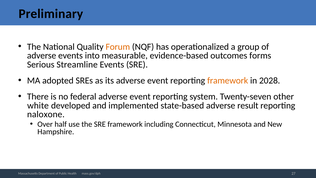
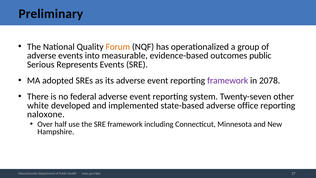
outcomes forms: forms -> public (260, 56)
Streamline: Streamline -> Represents (77, 64)
framework colour: orange -> purple (228, 80)
2028: 2028 -> 2078 (270, 80)
result: result -> office (248, 105)
